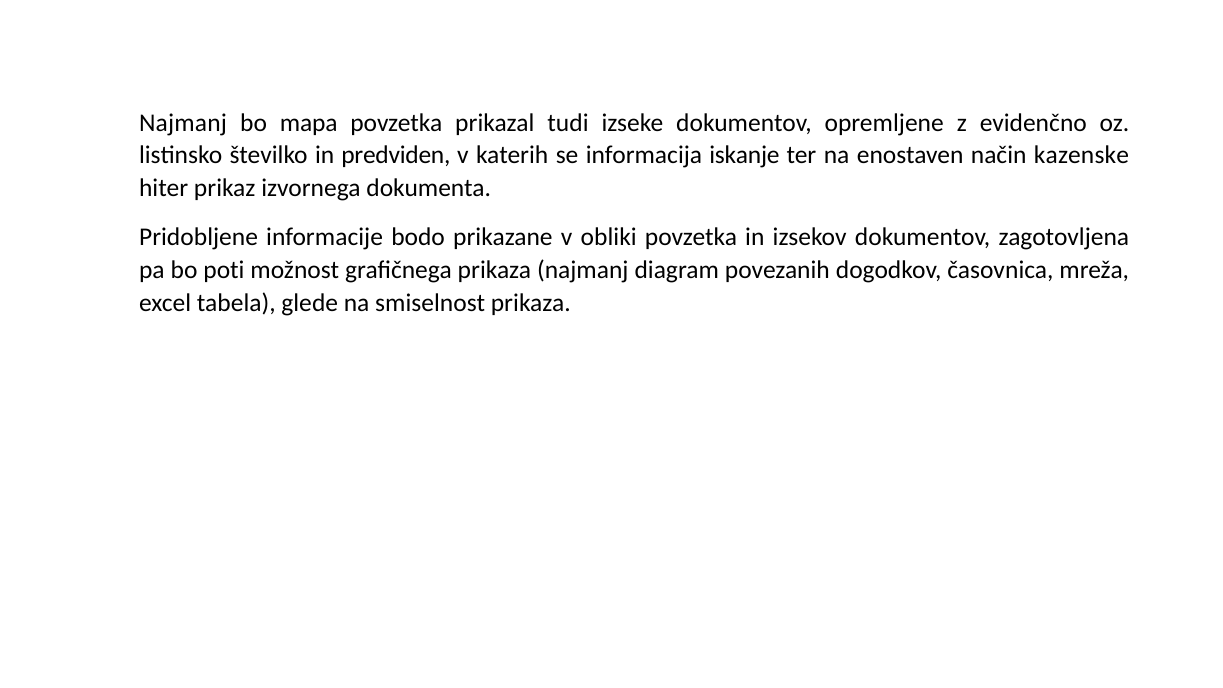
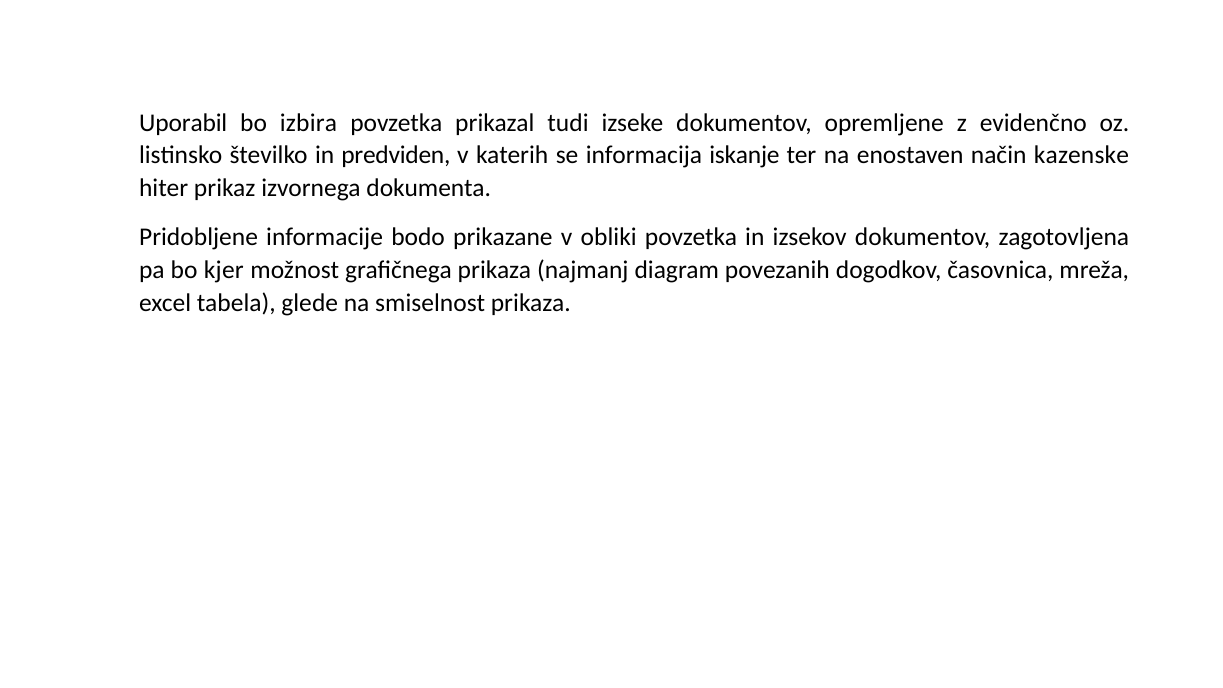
Najmanj: Najmanj -> Uporabil (183, 123)
mapa: mapa -> izbira (309, 123)
poti: poti -> kjer (224, 270)
